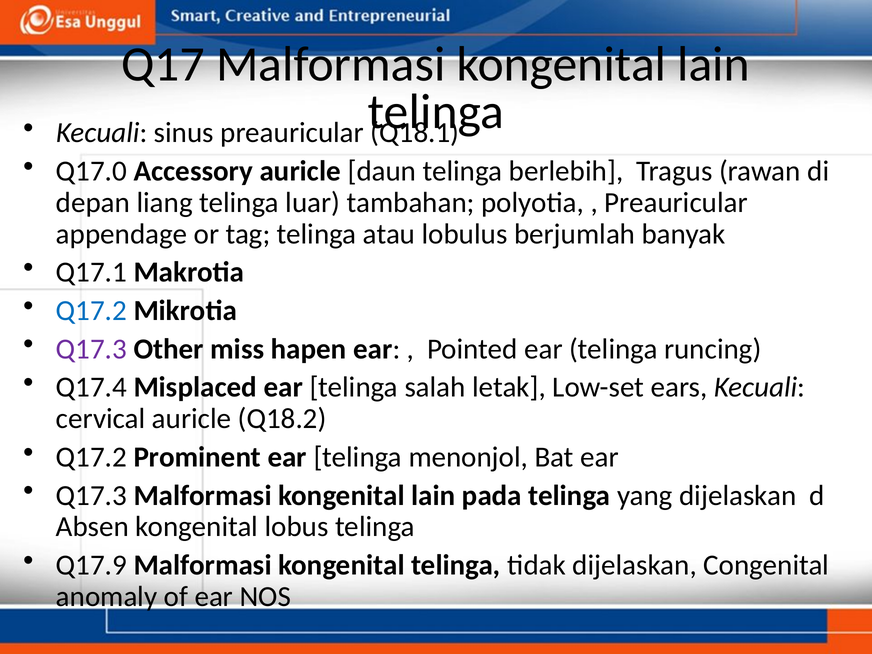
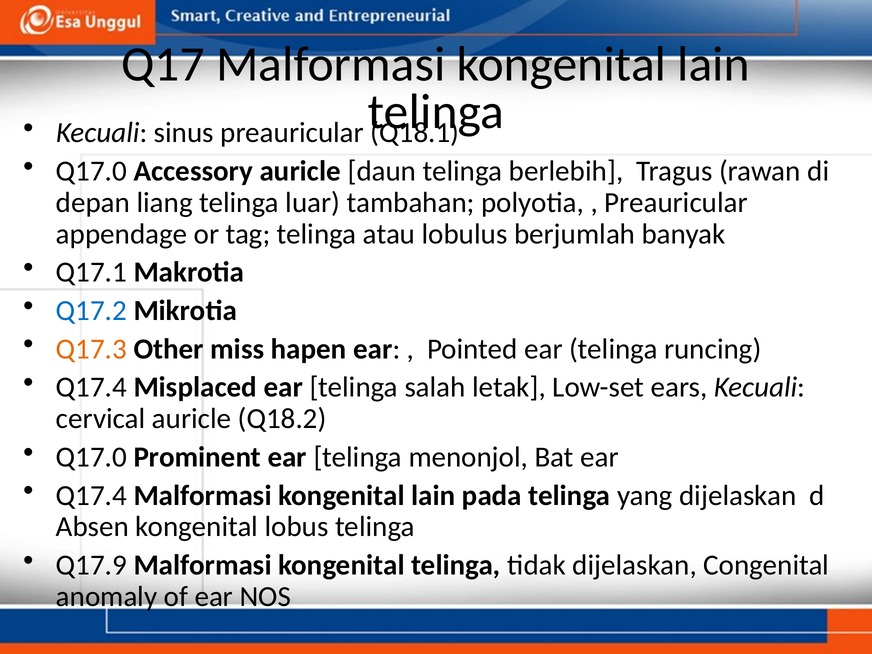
Q17.3 colour: purple -> orange (91, 349)
Q17.2: Q17.2 -> Q17.0 (91, 457)
Q17.3: Q17.3 -> Q17.4 (91, 495)
